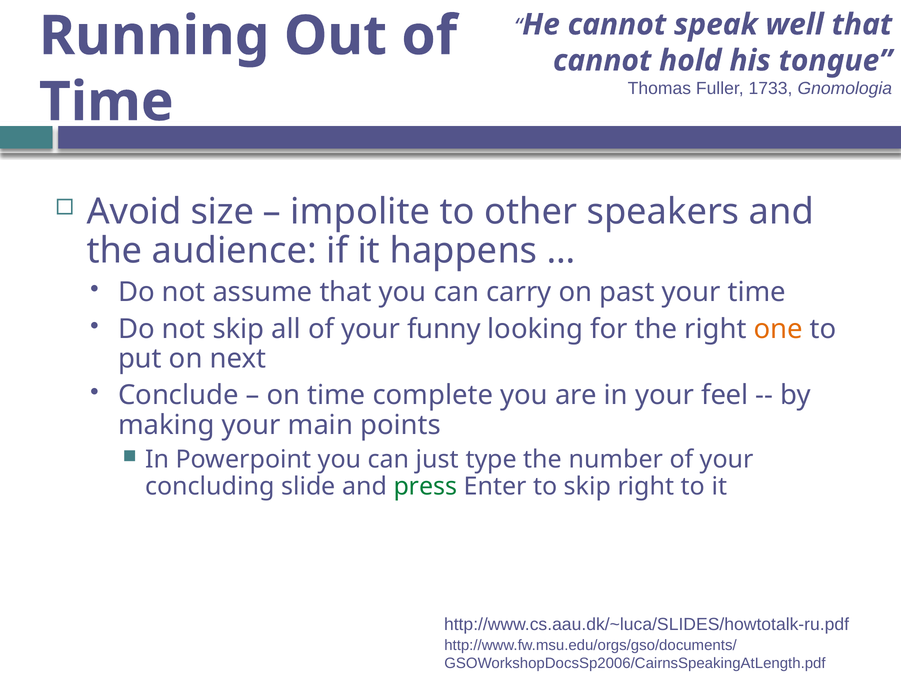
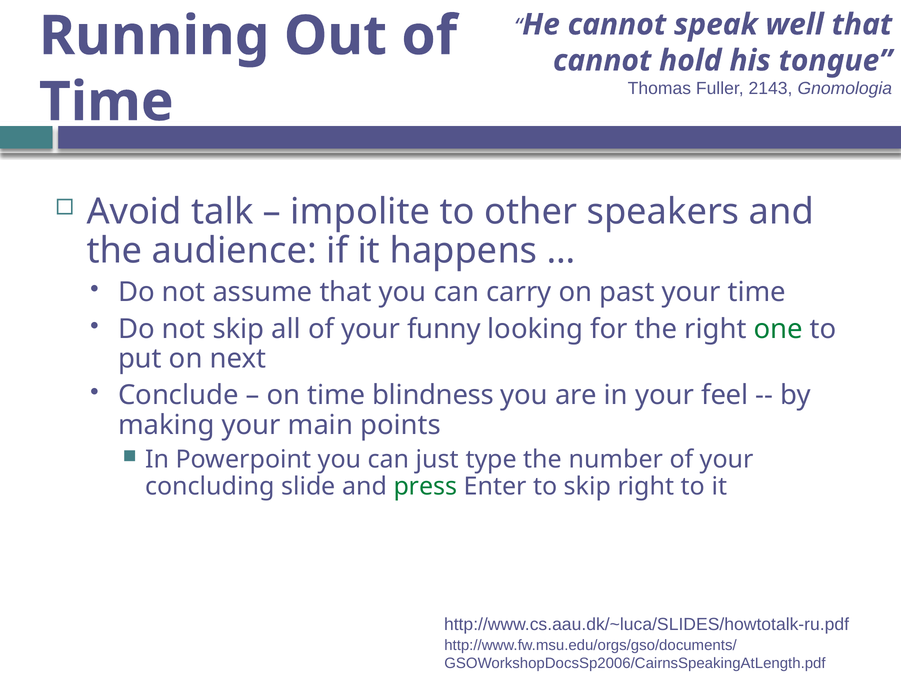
1733: 1733 -> 2143 (771, 88)
size: size -> talk (222, 212)
one colour: orange -> green (778, 329)
complete: complete -> blindness (433, 395)
